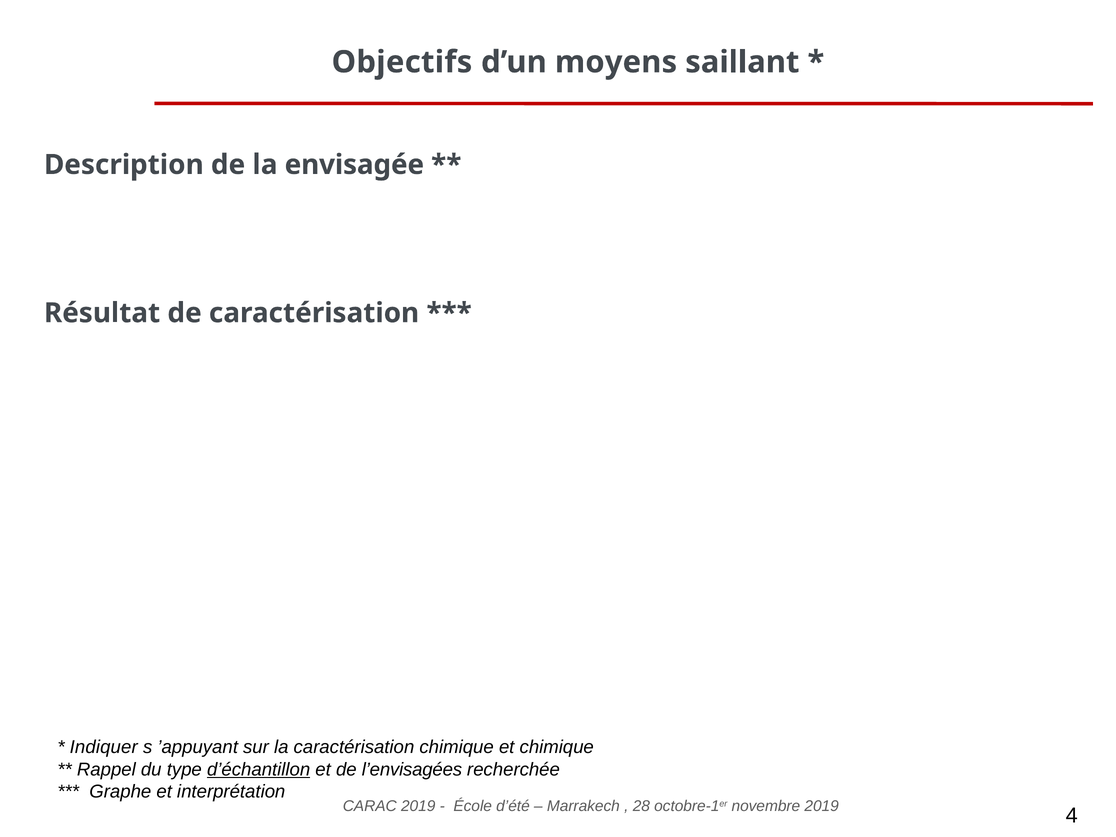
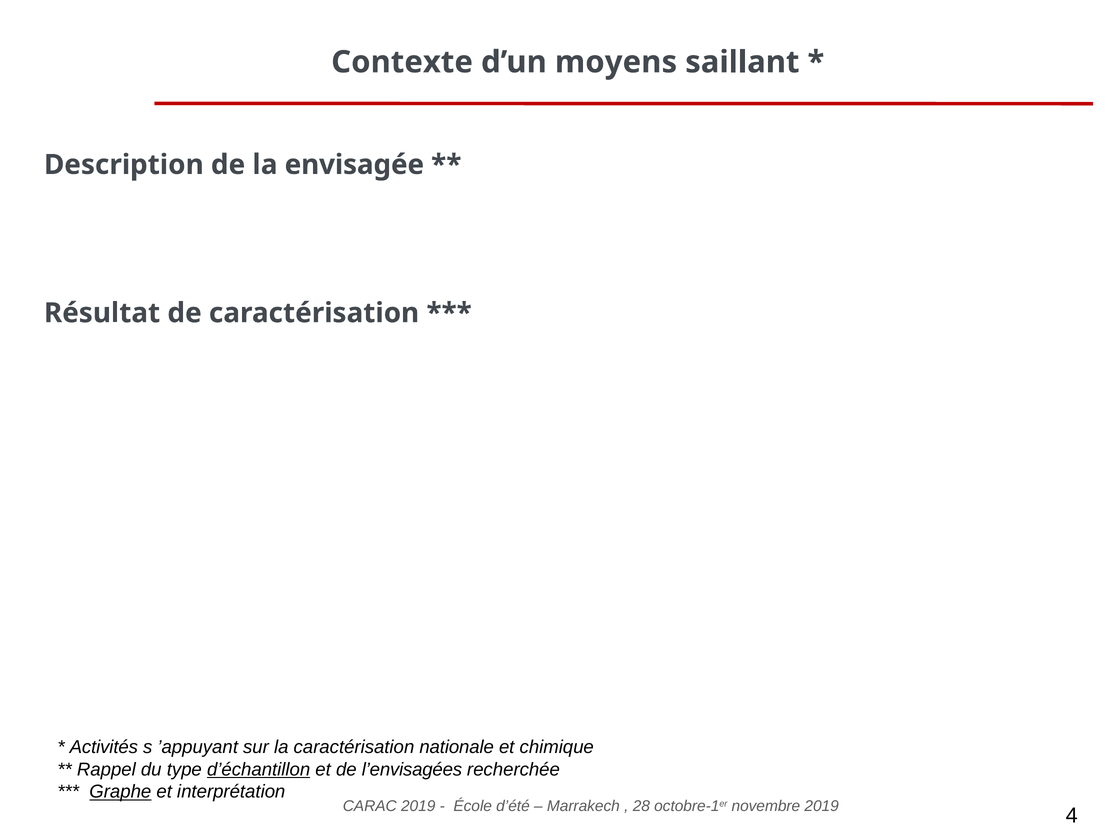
Objectifs: Objectifs -> Contexte (402, 62)
Indiquer: Indiquer -> Activités (104, 747)
caractérisation chimique: chimique -> nationale (457, 747)
Graphe underline: none -> present (120, 792)
